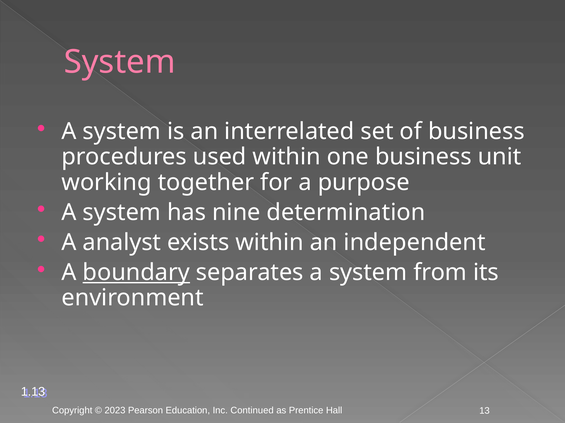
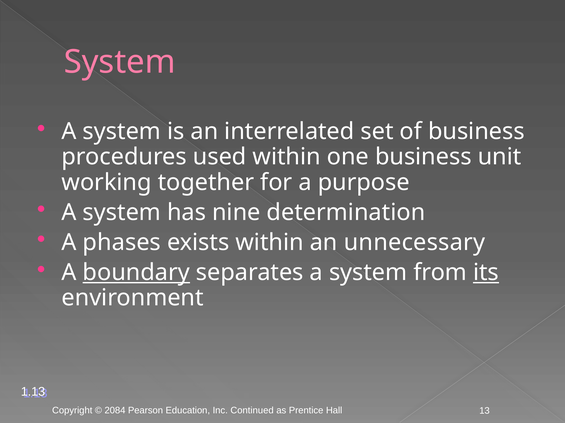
analyst: analyst -> phases (122, 243)
independent: independent -> unnecessary (415, 243)
its underline: none -> present (486, 273)
2023: 2023 -> 2084 (115, 411)
